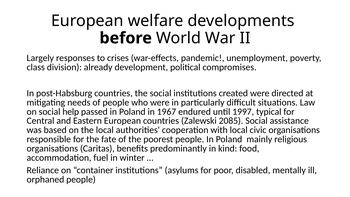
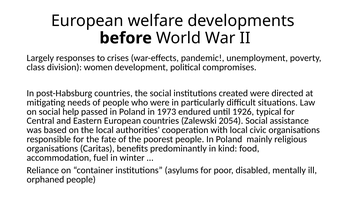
already: already -> women (98, 67)
1967: 1967 -> 1973 (167, 112)
1997: 1997 -> 1926 (243, 112)
2085: 2085 -> 2054 (231, 121)
